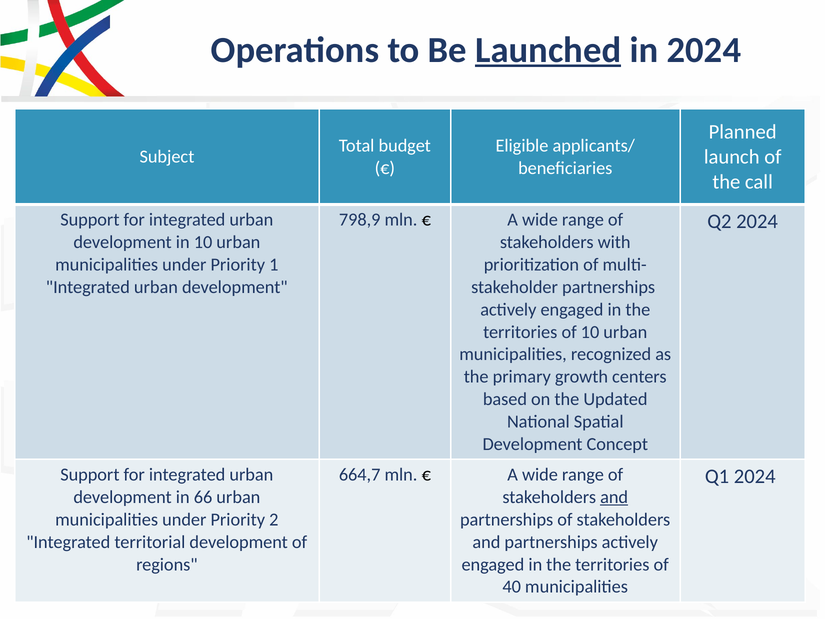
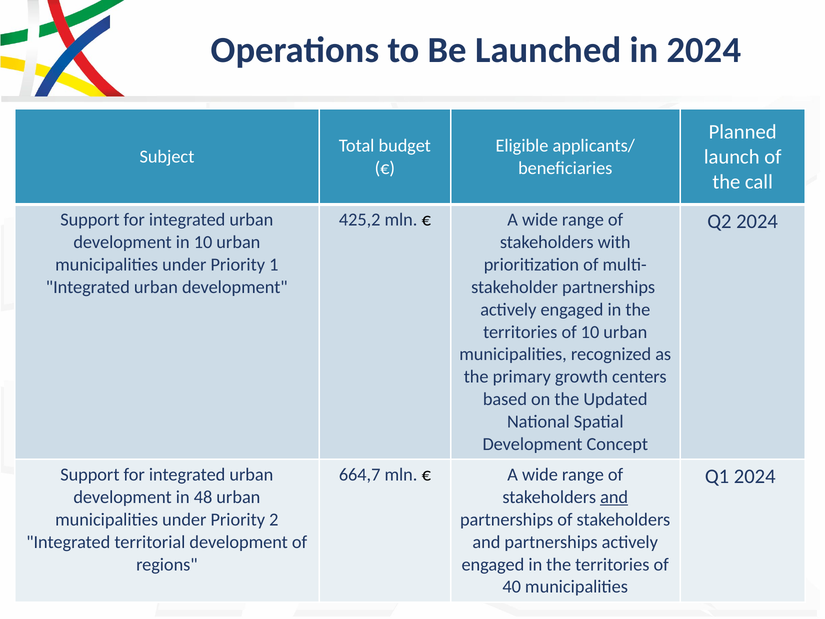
Launched underline: present -> none (548, 50)
798,9: 798,9 -> 425,2 (360, 220)
66: 66 -> 48 (203, 497)
